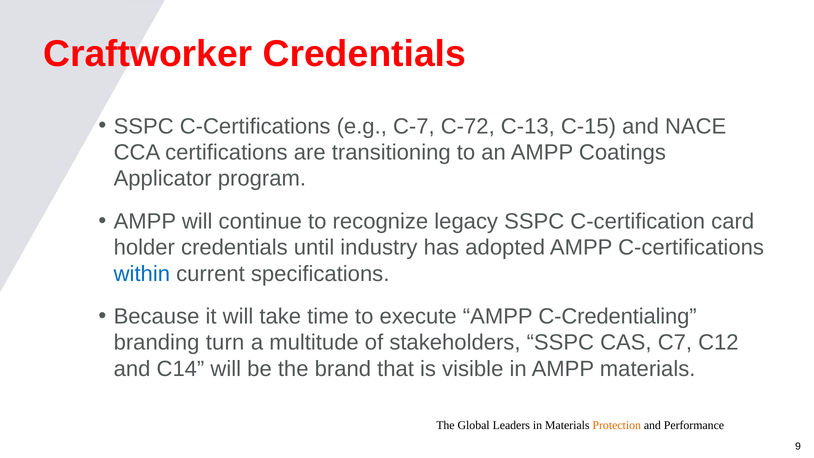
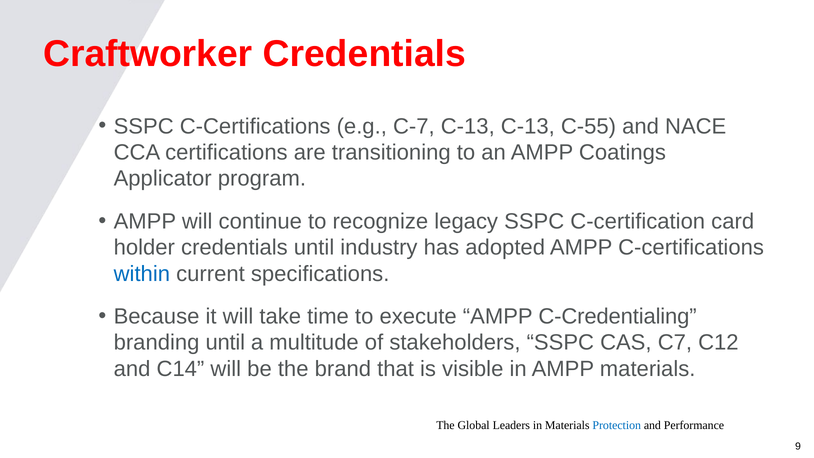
C-7 C-72: C-72 -> C-13 (468, 126)
C-15: C-15 -> C-55 (588, 126)
branding turn: turn -> until (225, 343)
Protection colour: orange -> blue (617, 425)
